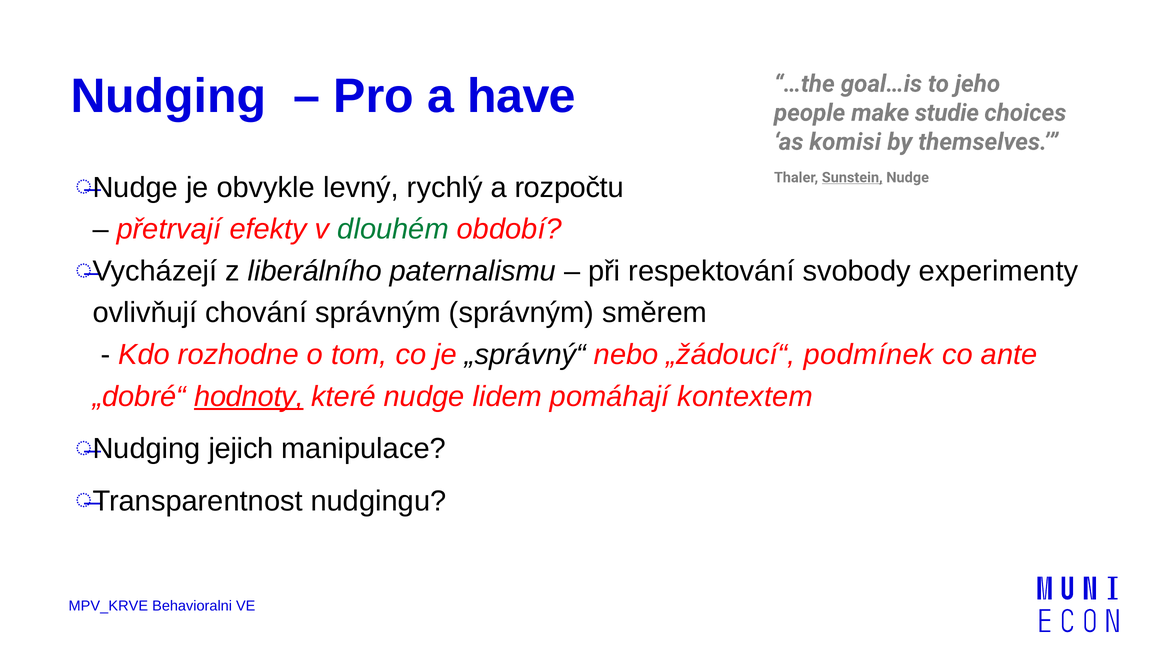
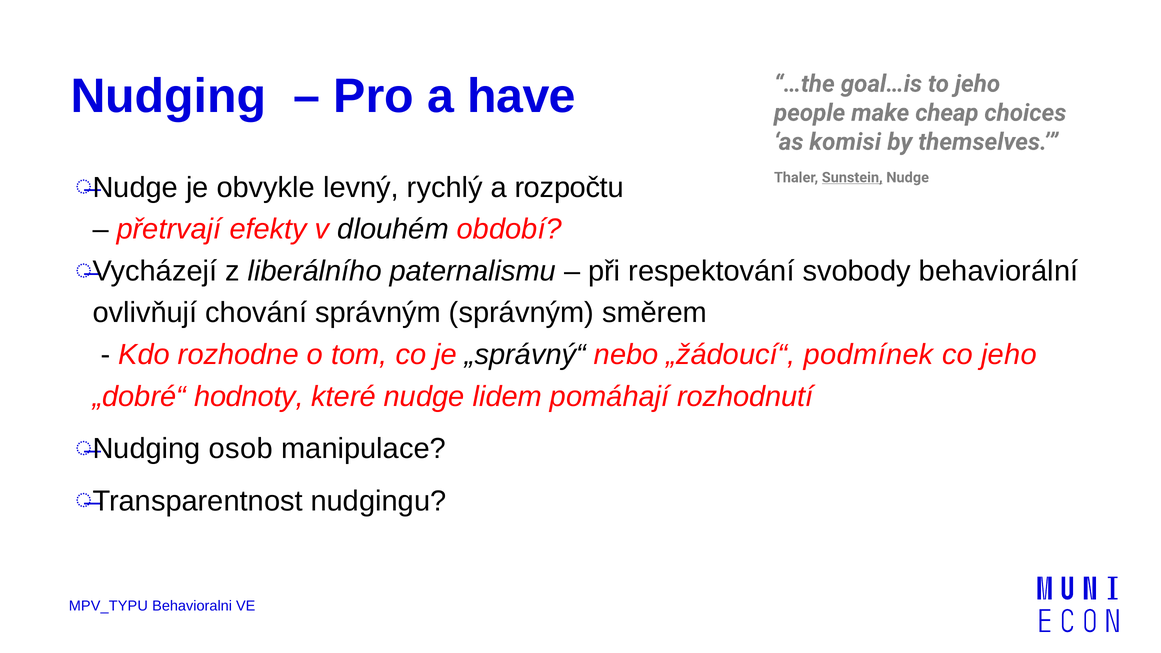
studie: studie -> cheap (947, 113)
dlouhém colour: green -> black (393, 229)
experimenty: experimenty -> behaviorální (999, 271)
co ante: ante -> jeho (1009, 355)
hodnoty underline: present -> none (249, 396)
kontextem: kontextem -> rozhodnutí (745, 396)
jejich: jejich -> osob (241, 449)
MPV_KRVE: MPV_KRVE -> MPV_TYPU (108, 606)
